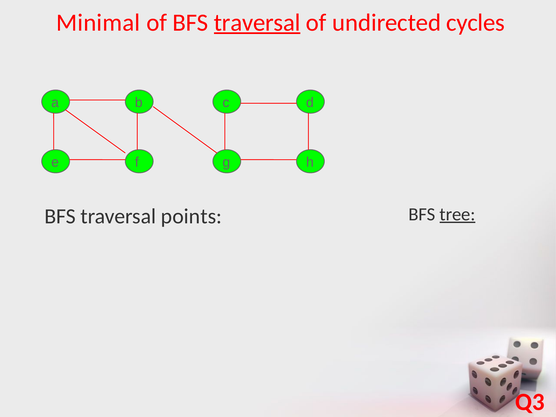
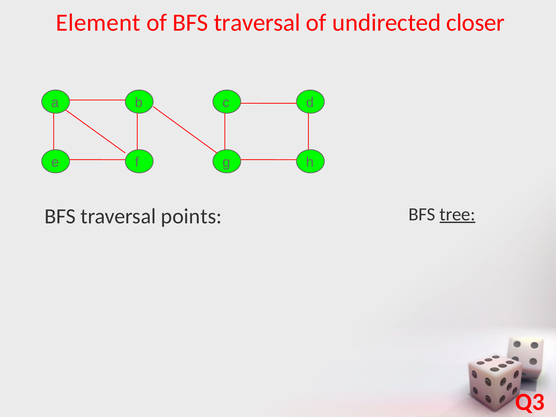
Minimal: Minimal -> Element (98, 23)
traversal underline: present -> none (257, 23)
cycles: cycles -> closer (476, 23)
